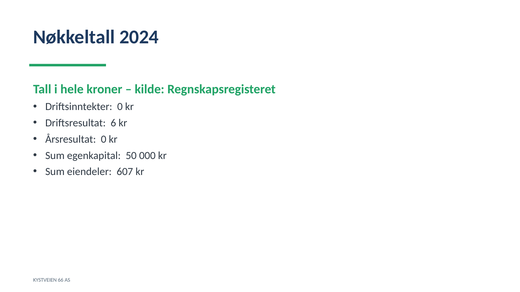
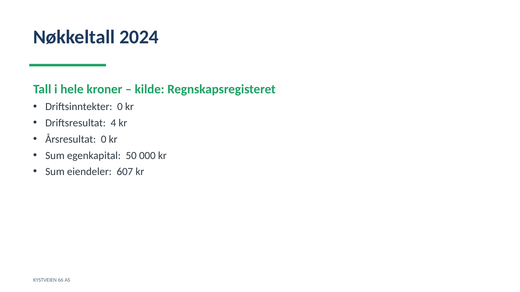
6: 6 -> 4 (113, 123)
